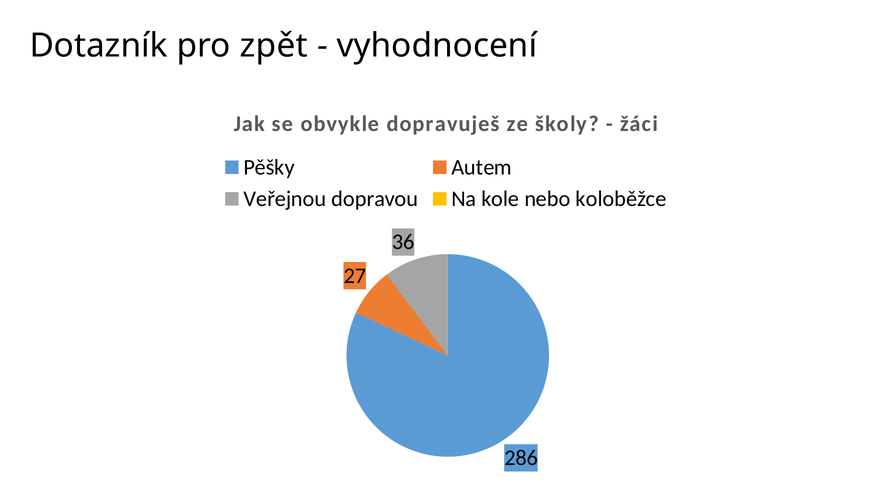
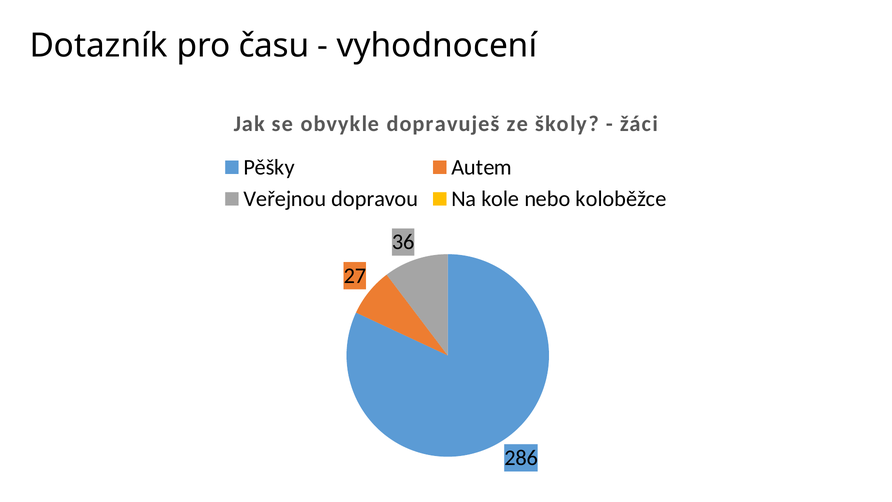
zpět: zpět -> času (274, 46)
